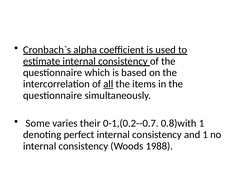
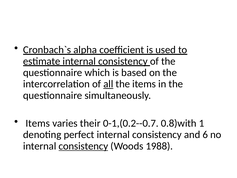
Some: Some -> Items (38, 123)
and 1: 1 -> 6 (205, 134)
consistency underline: none -> present (83, 146)
